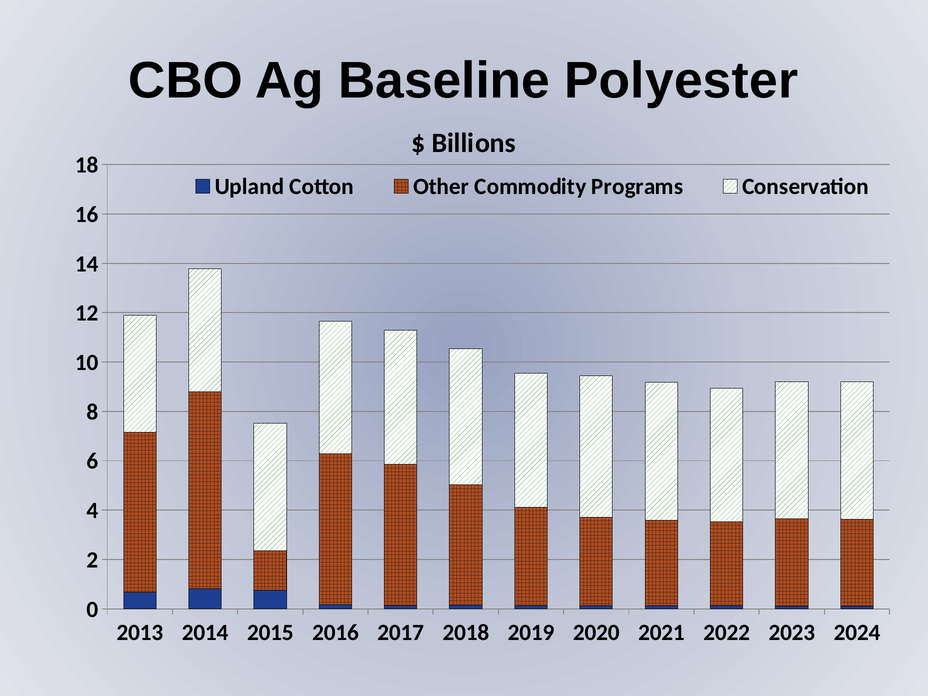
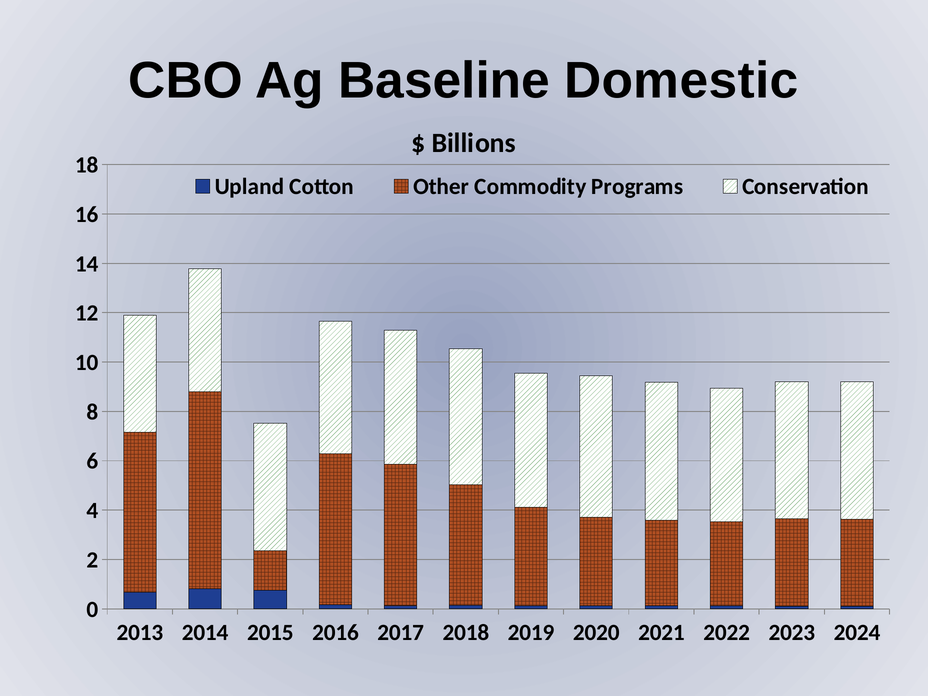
Polyester: Polyester -> Domestic (681, 81)
